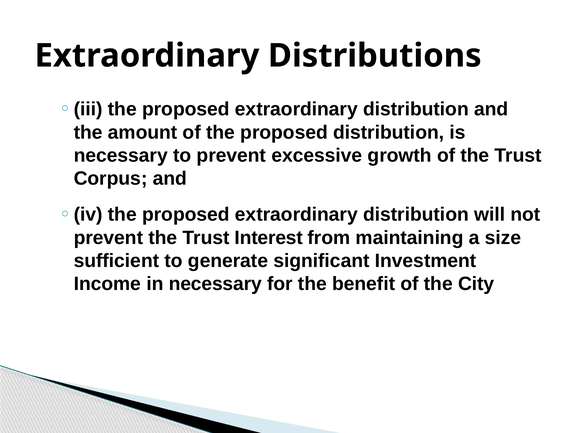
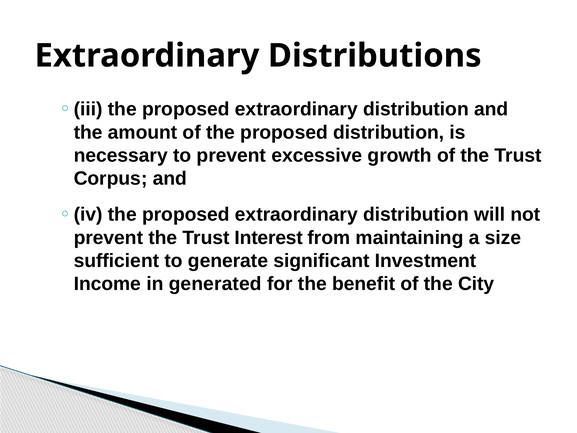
in necessary: necessary -> generated (215, 284)
